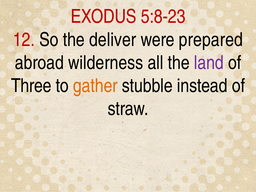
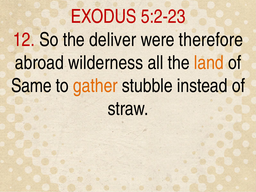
5:8-23: 5:8-23 -> 5:2-23 (163, 17)
prepared: prepared -> therefore (211, 40)
land colour: purple -> orange (209, 63)
Three: Three -> Same (31, 86)
